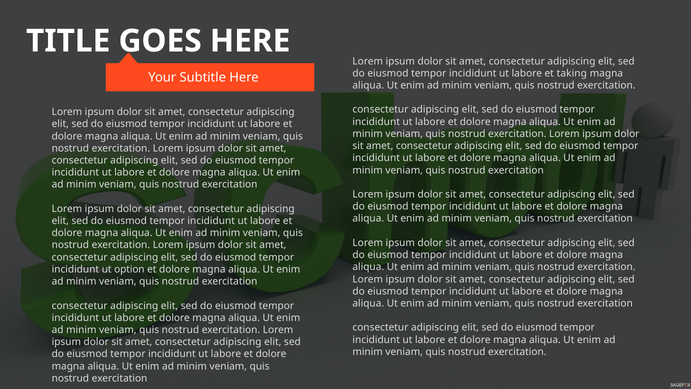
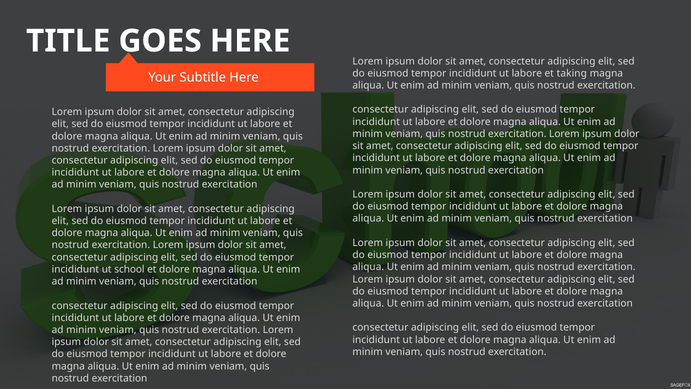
option: option -> school (129, 269)
